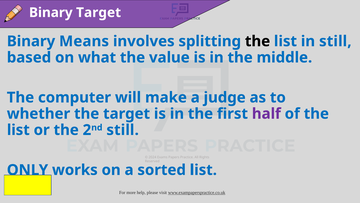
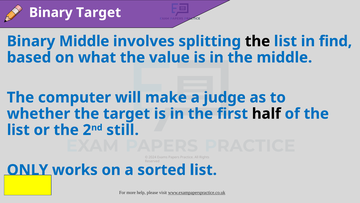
Binary Means: Means -> Middle (84, 41)
in still: still -> find (335, 41)
half colour: purple -> black (266, 113)
